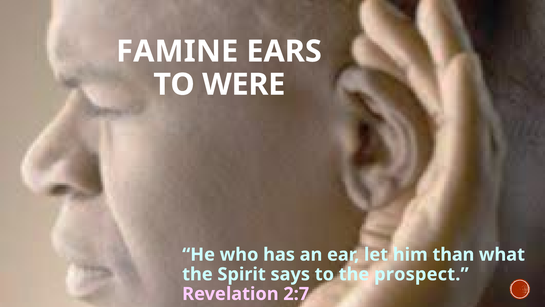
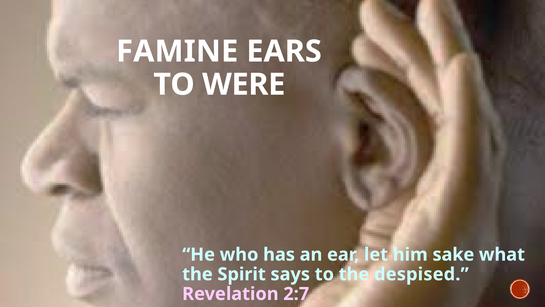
than: than -> sake (453, 254)
prospect: prospect -> despised (421, 274)
